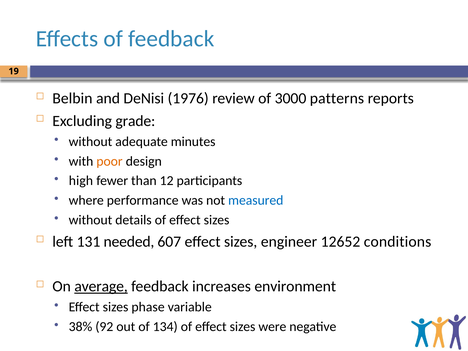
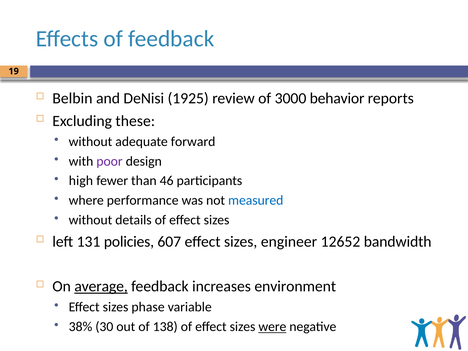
1976: 1976 -> 1925 (188, 98)
patterns: patterns -> behavior (337, 98)
grade: grade -> these (135, 121)
minutes: minutes -> forward (193, 142)
poor colour: orange -> purple (110, 161)
12: 12 -> 46 (167, 181)
needed: needed -> policies (129, 242)
conditions: conditions -> bandwidth (398, 242)
92: 92 -> 30 (104, 327)
134: 134 -> 138 (165, 327)
were underline: none -> present (272, 327)
